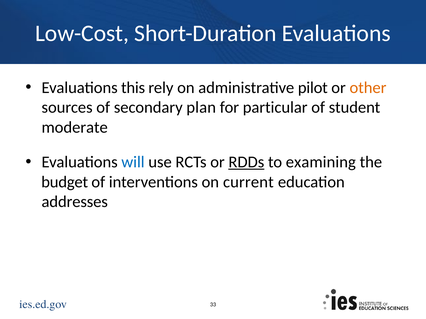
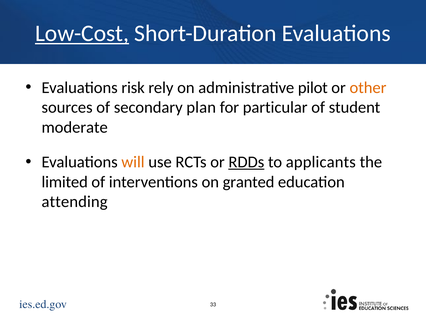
Low-Cost underline: none -> present (82, 34)
this: this -> risk (133, 88)
will colour: blue -> orange (133, 162)
examining: examining -> applicants (321, 162)
budget: budget -> limited (65, 182)
current: current -> granted (249, 182)
addresses: addresses -> attending (75, 202)
